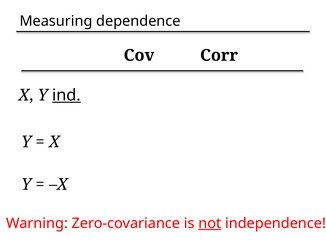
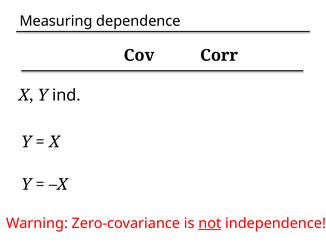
ind underline: present -> none (67, 95)
